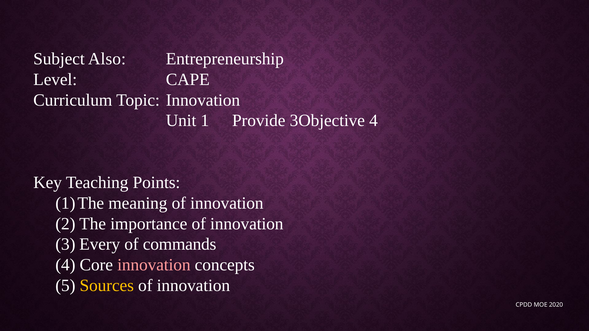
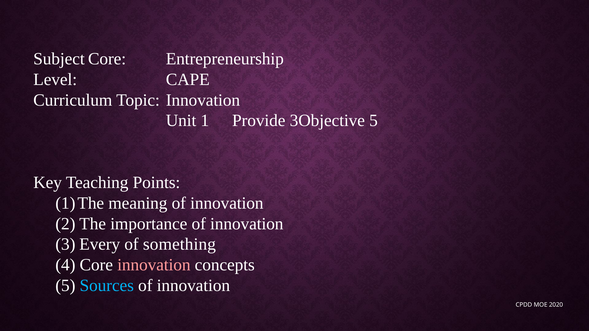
Subject Also: Also -> Core (107, 59)
4: 4 -> 5 (373, 121)
commands: commands -> something (179, 245)
Sources colour: yellow -> light blue (107, 286)
